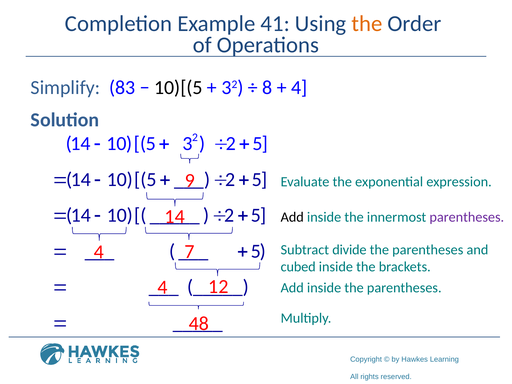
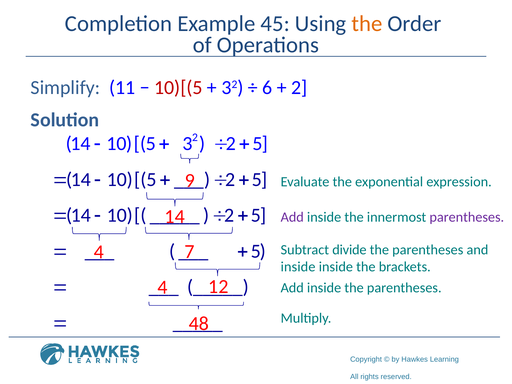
41: 41 -> 45 (275, 24)
83: 83 -> 11 (122, 88)
10)[(5 colour: black -> red (178, 88)
8: 8 -> 6 (267, 88)
4: 4 -> 2 (299, 88)
Add colour: black -> purple (292, 217)
cubed: cubed -> inside (298, 267)
